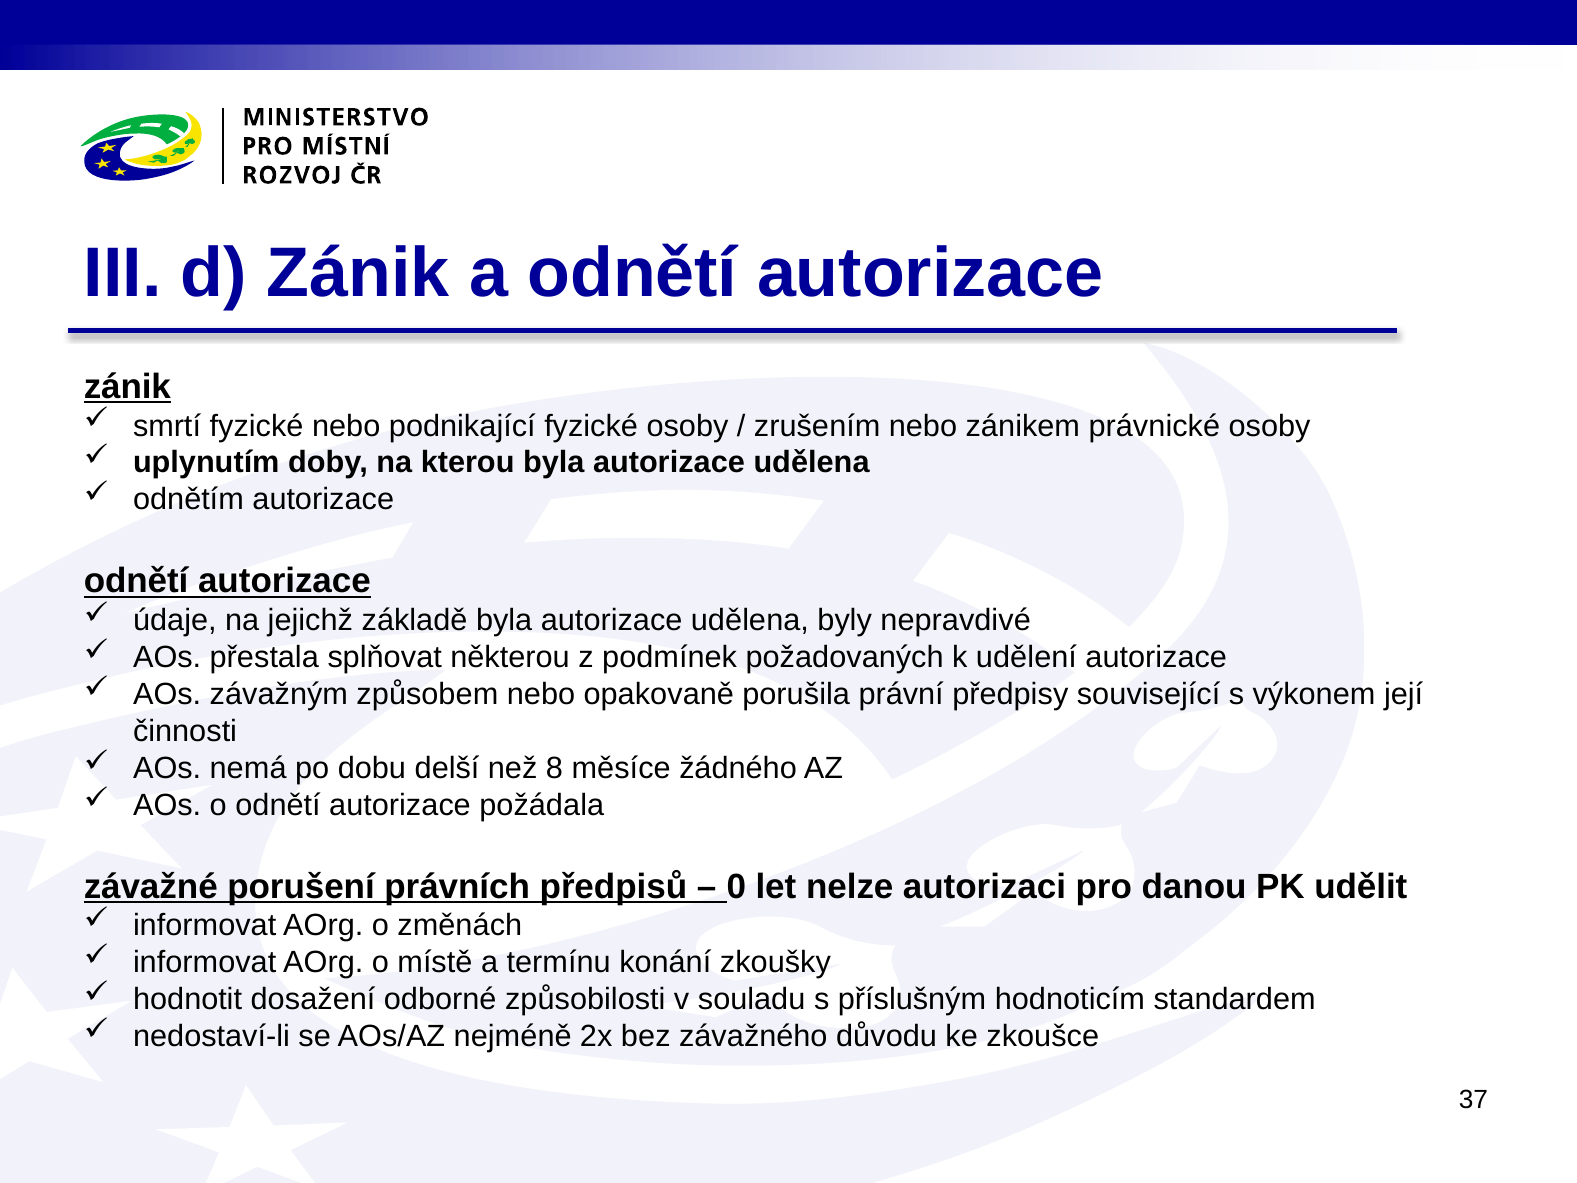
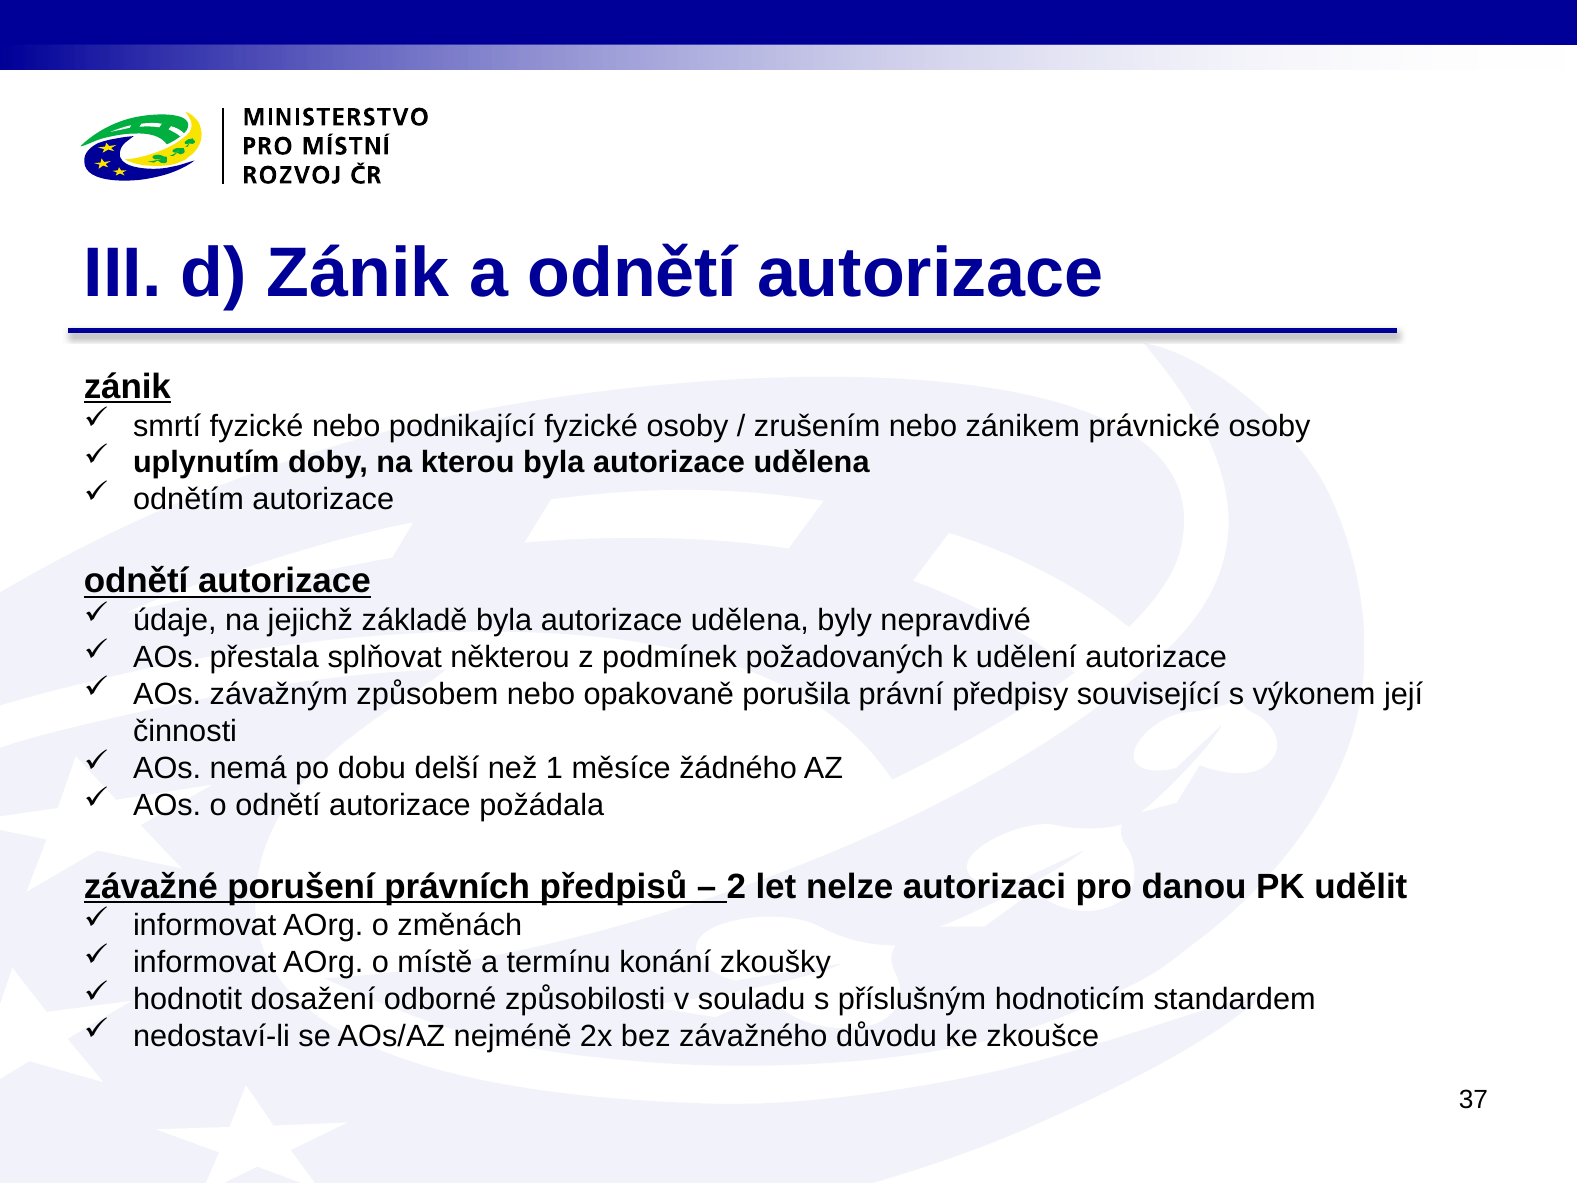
8: 8 -> 1 (554, 768)
0: 0 -> 2 (736, 886)
